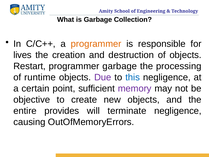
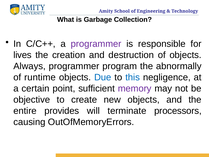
programmer colour: orange -> purple (96, 44)
Restart: Restart -> Always (30, 66)
programmer garbage: garbage -> program (120, 66)
processing: processing -> abnormally (179, 66)
Due colour: purple -> blue (103, 77)
terminate negligence: negligence -> processors (178, 111)
